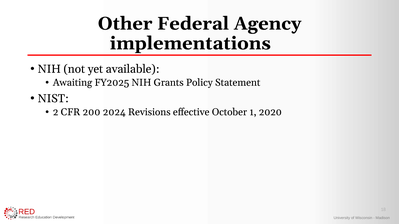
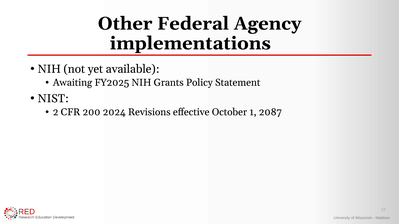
2020: 2020 -> 2087 (270, 112)
